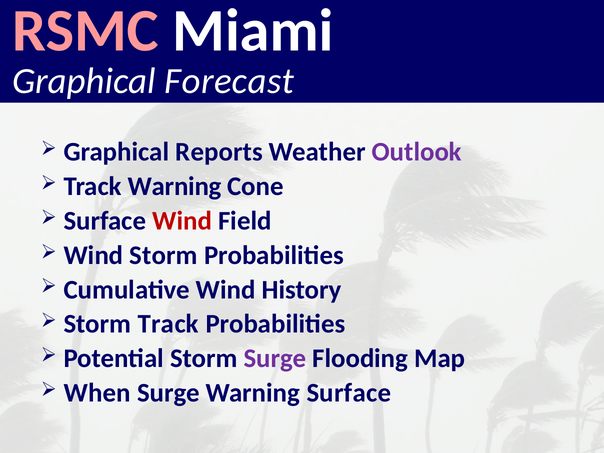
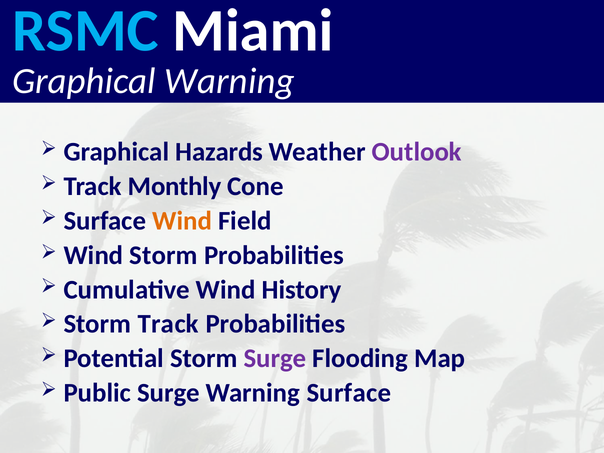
RSMC colour: pink -> light blue (85, 31)
Graphical Forecast: Forecast -> Warning (229, 81)
Reports: Reports -> Hazards (219, 152)
Track Warning: Warning -> Monthly (175, 187)
Wind colour: red -> orange (182, 221)
When: When -> Public (97, 393)
